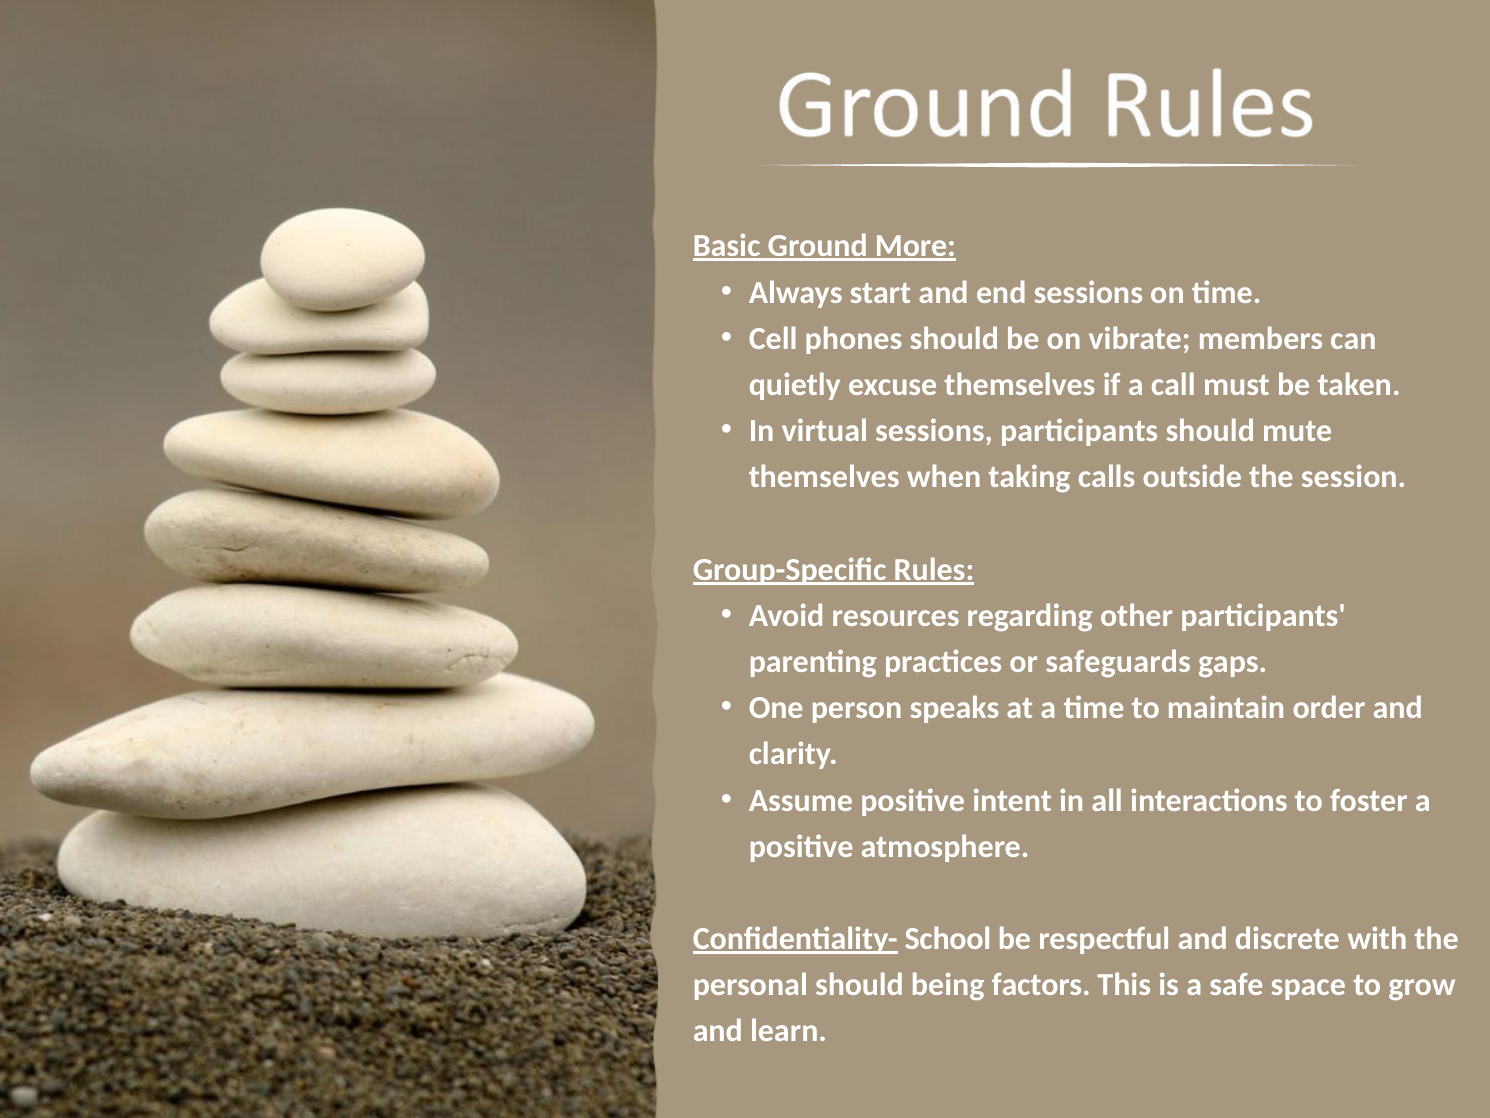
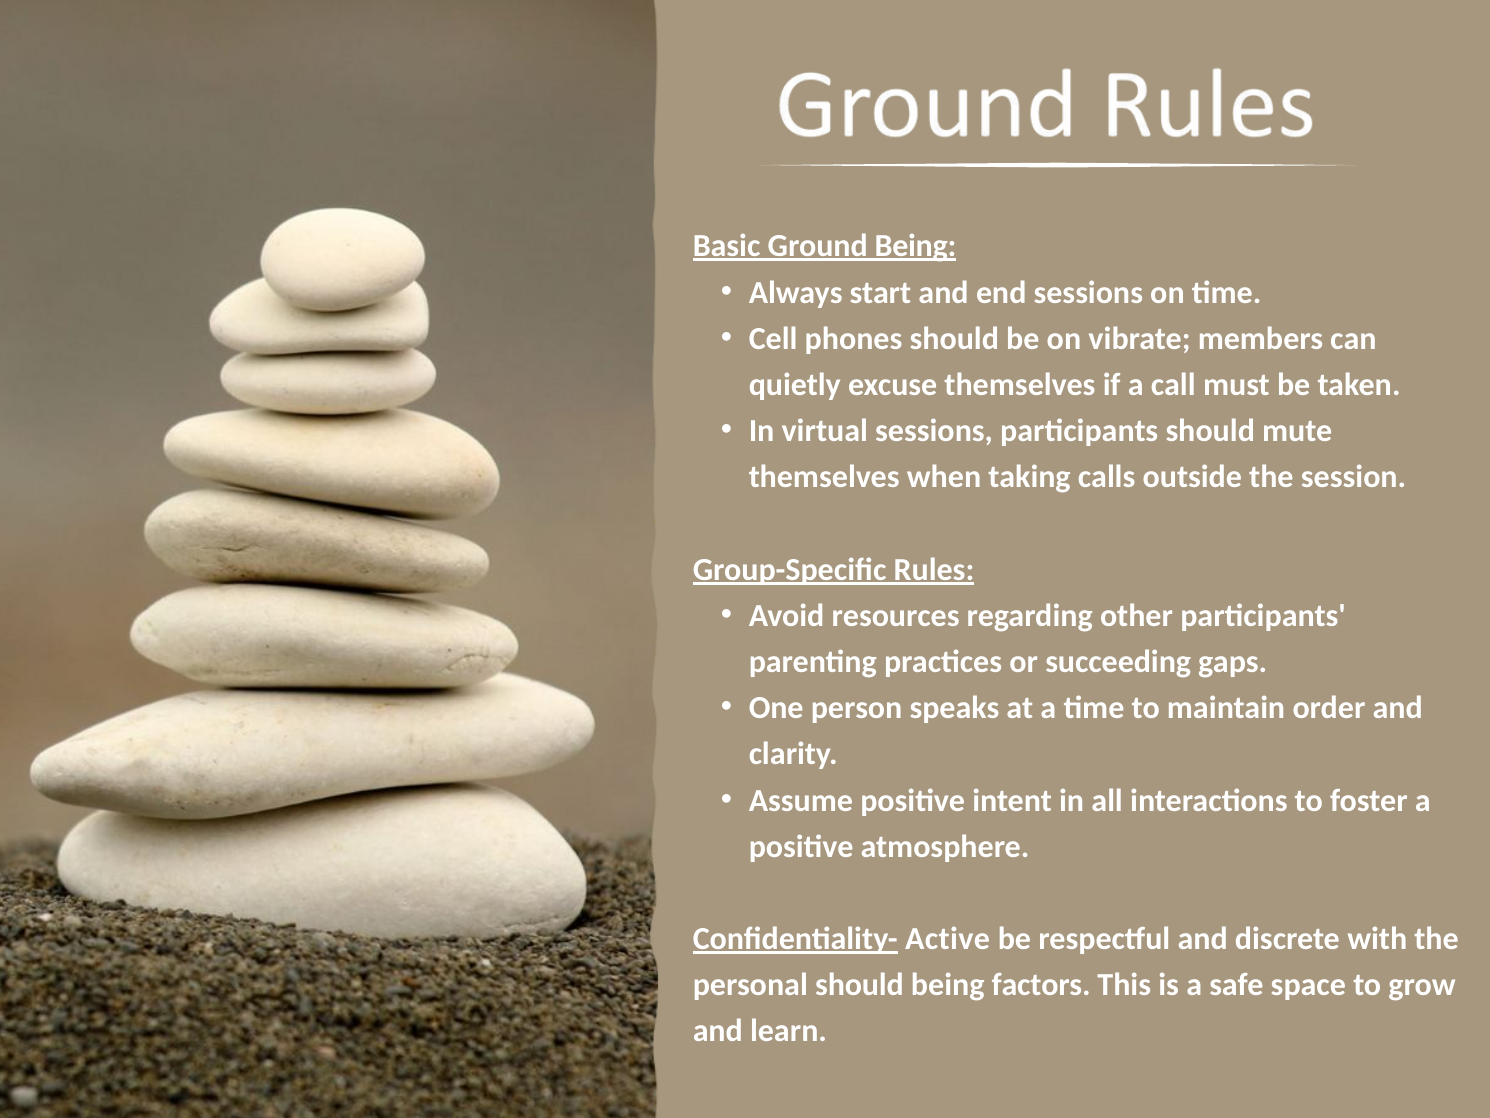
Ground More: More -> Being (916, 246)
safeguards: safeguards -> succeeding (1118, 662)
School: School -> Active (948, 939)
